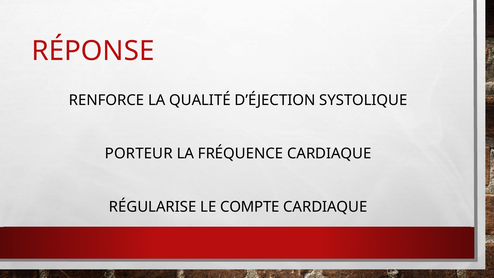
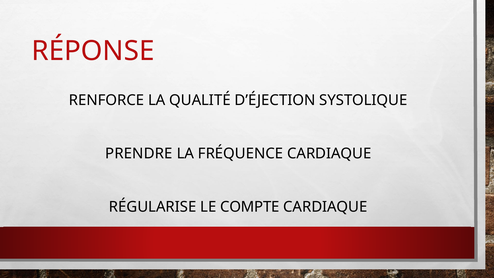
PORTEUR: PORTEUR -> PRENDRE (139, 154)
